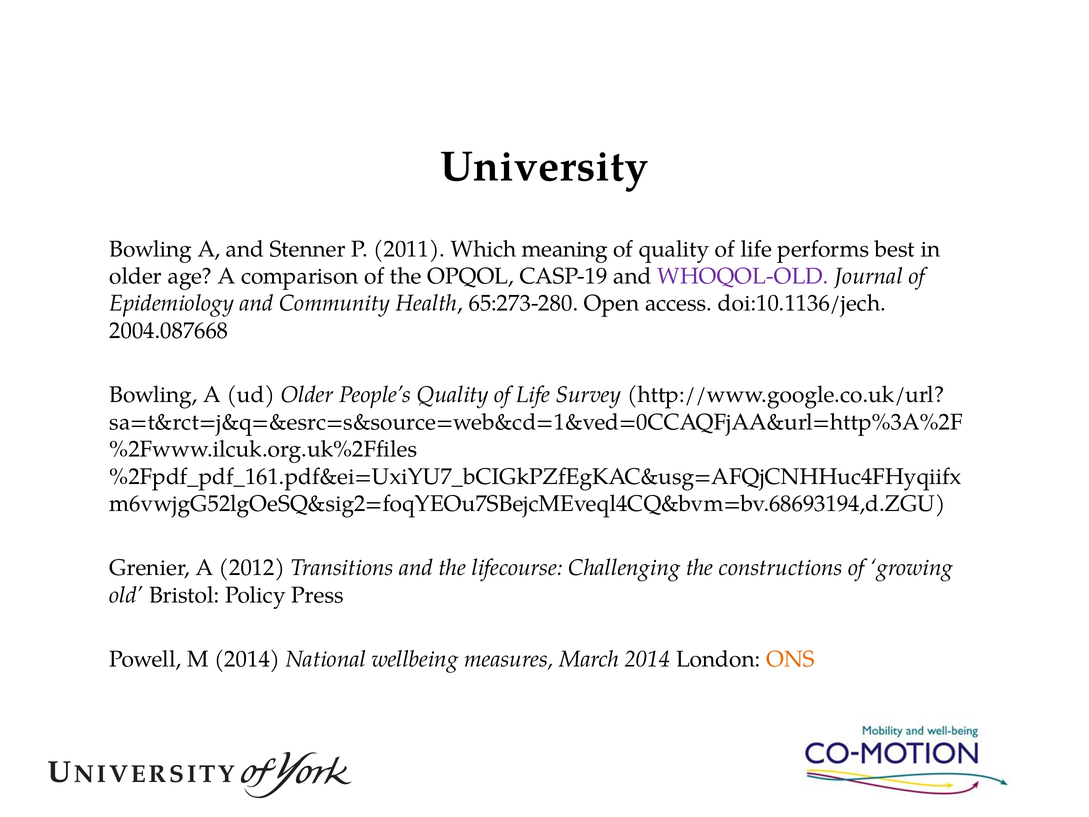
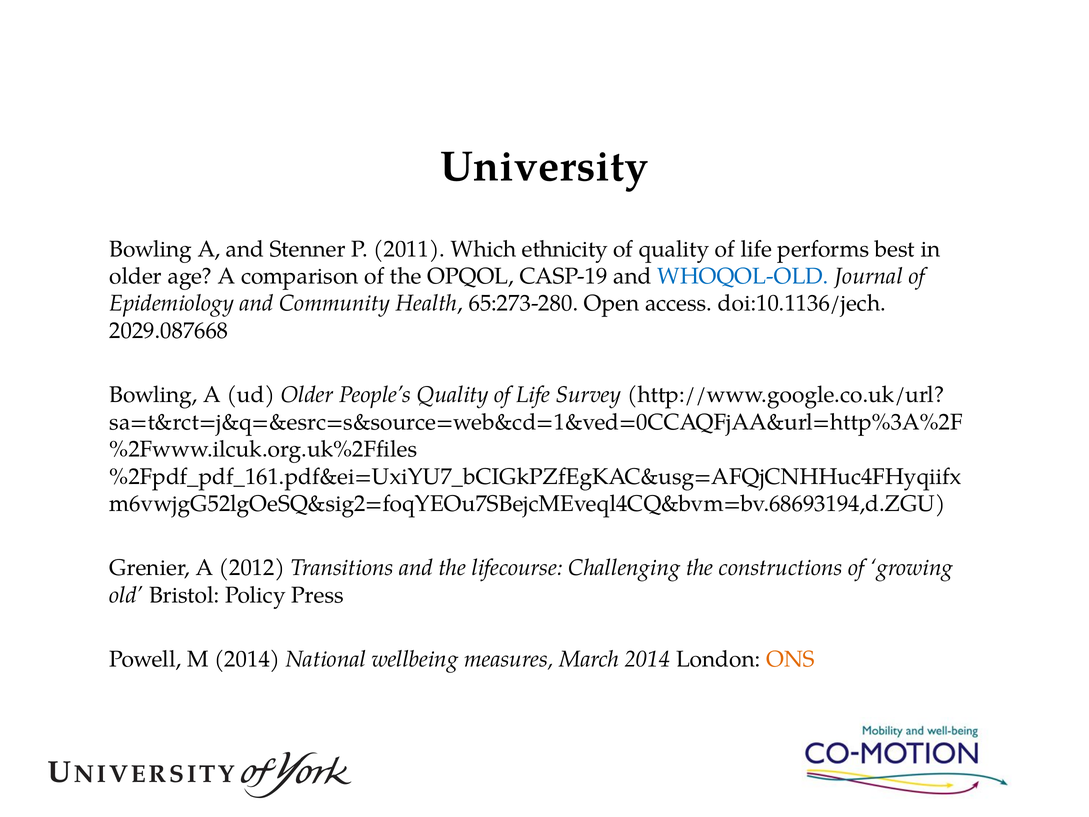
meaning: meaning -> ethnicity (565, 249)
WHOQOL-OLD colour: purple -> blue (743, 276)
2004.087668: 2004.087668 -> 2029.087668 (169, 331)
